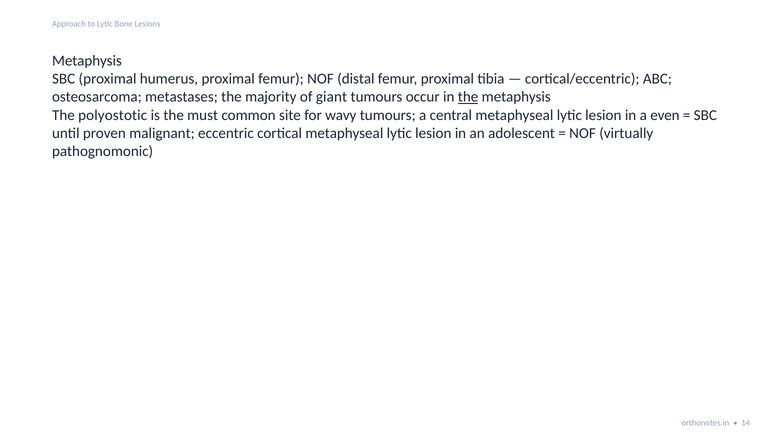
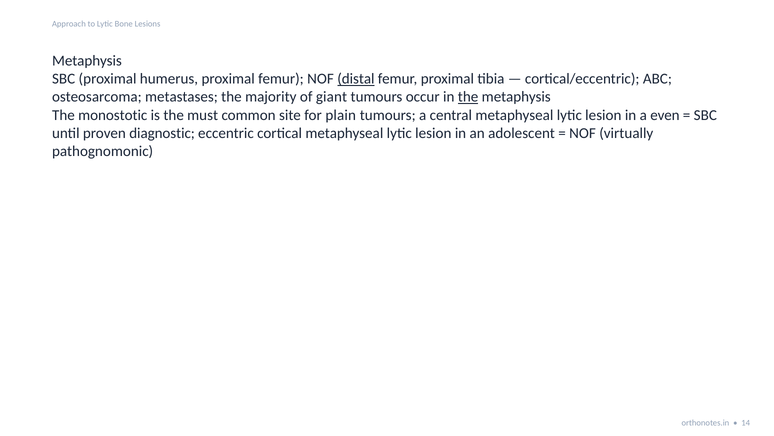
distal underline: none -> present (356, 79)
polyostotic: polyostotic -> monostotic (113, 115)
wavy: wavy -> plain (341, 115)
malignant: malignant -> diagnostic (162, 133)
